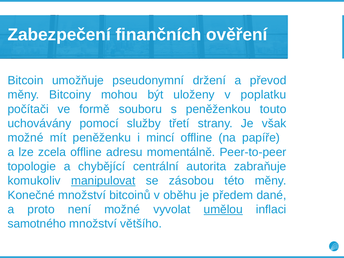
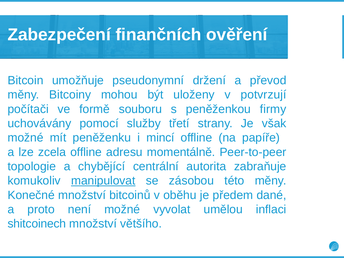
poplatku: poplatku -> potvrzují (263, 95)
touto: touto -> firmy (273, 109)
umělou underline: present -> none (223, 209)
samotného: samotného -> shitcoinech (37, 224)
